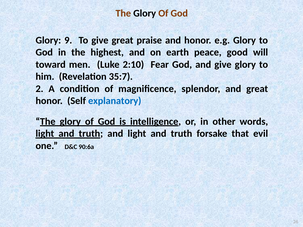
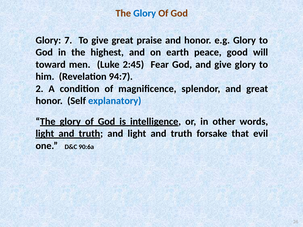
Glory colour: black -> blue (145, 13)
9: 9 -> 7 (68, 40)
2:10: 2:10 -> 2:45 (133, 65)
35:7: 35:7 -> 94:7 (121, 77)
